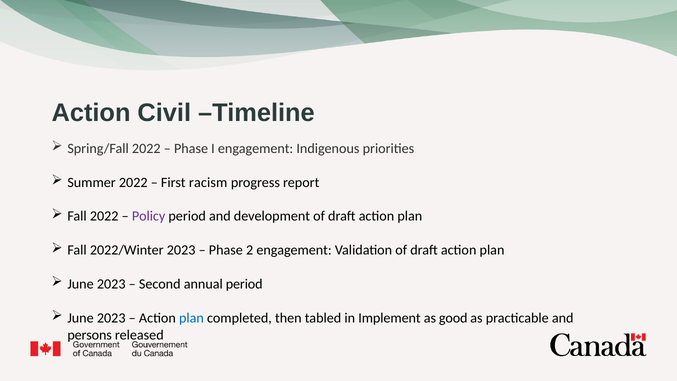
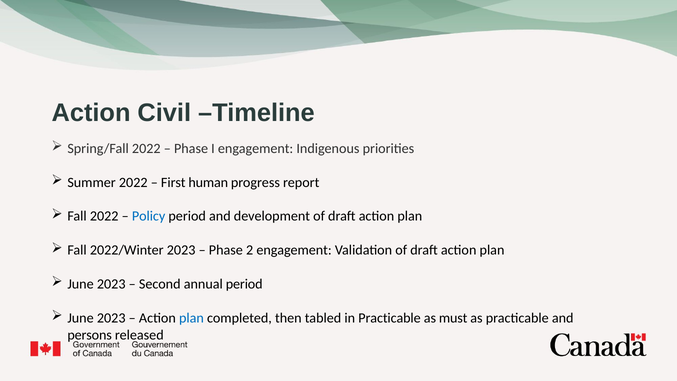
racism: racism -> human (208, 182)
Policy colour: purple -> blue (149, 216)
in Implement: Implement -> Practicable (389, 318)
good: good -> must (453, 318)
